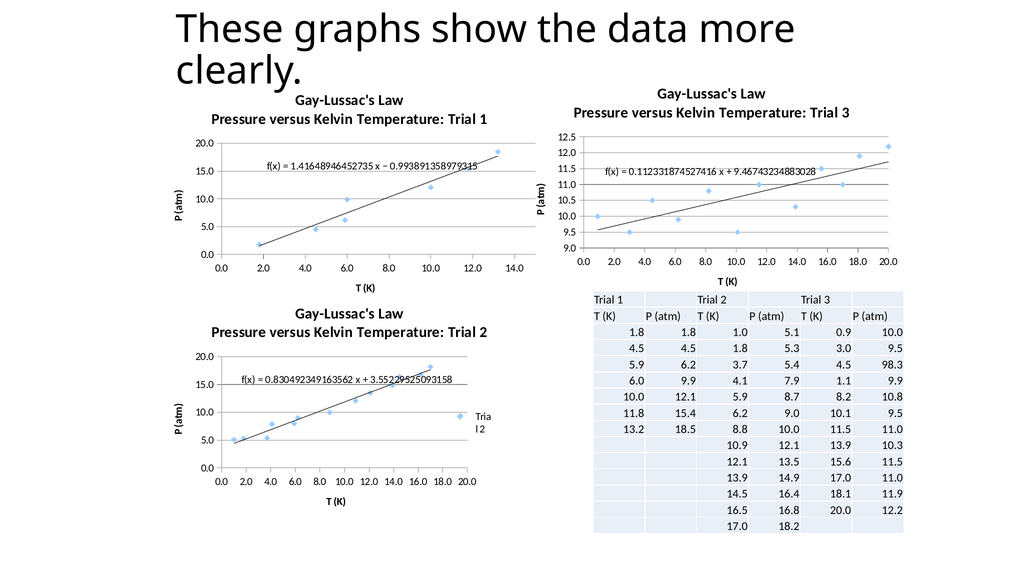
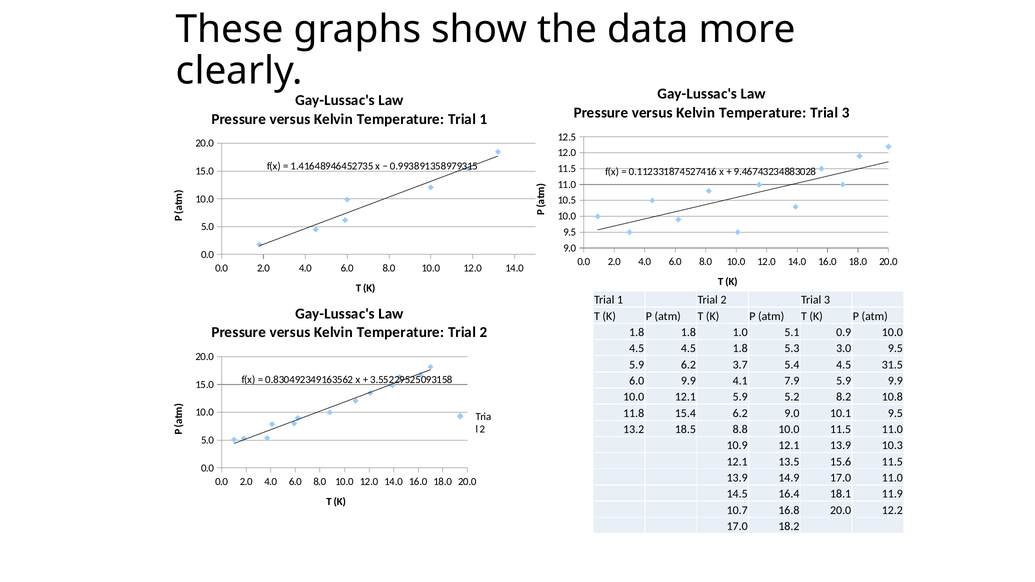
98.3: 98.3 -> 31.5 (892, 365)
7.9 1.1: 1.1 -> 5.9 (844, 381)
8.7: 8.7 -> 5.2 (792, 397)
16.5: 16.5 -> 10.7 (737, 510)
